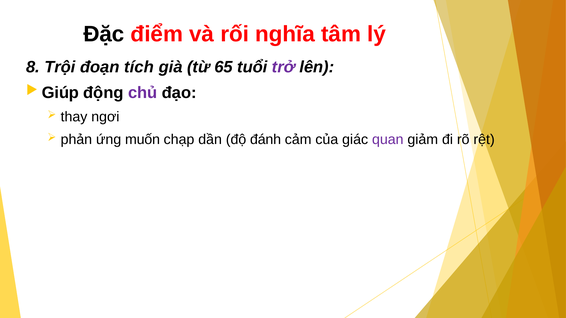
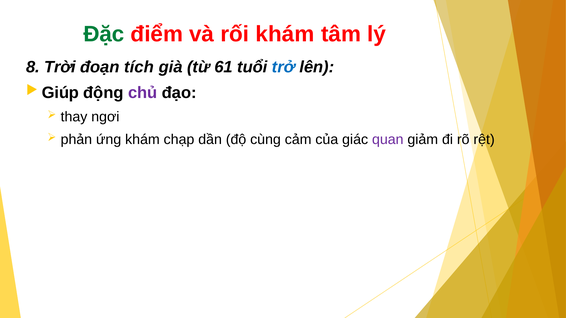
Đặc colour: black -> green (104, 34)
rối nghĩa: nghĩa -> khám (285, 34)
Trội: Trội -> Trời (60, 67)
65: 65 -> 61 (224, 67)
trở colour: purple -> blue (283, 67)
ứng muốn: muốn -> khám (142, 140)
đánh: đánh -> cùng (266, 140)
